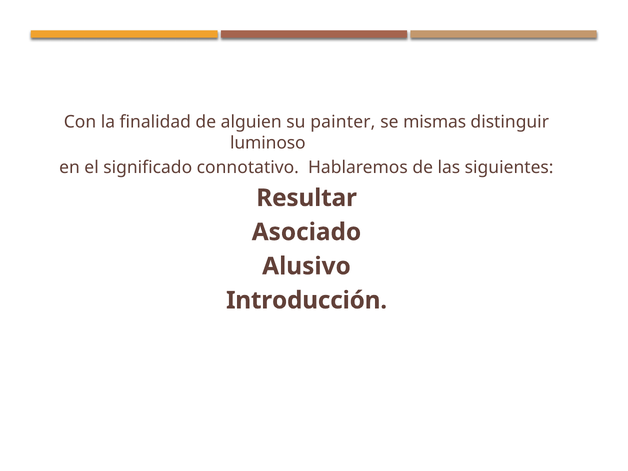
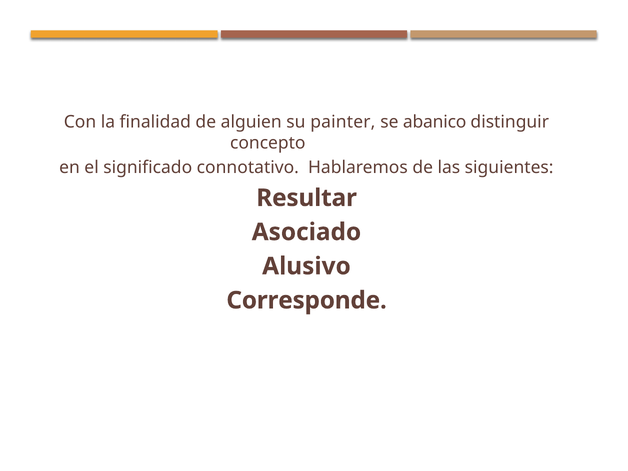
mismas: mismas -> abanico (435, 122)
luminoso: luminoso -> concepto (268, 143)
Introducción: Introducción -> Corresponde (307, 300)
